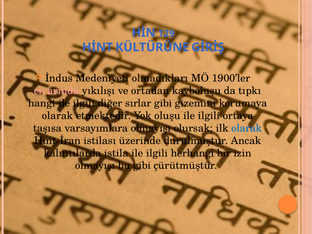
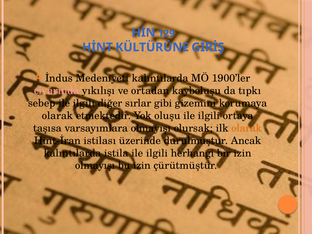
Medeniyeti olmadıkları: olmadıkları -> kalıntılarda (160, 78)
hangi: hangi -> sebep (42, 103)
olarak colour: blue -> orange (247, 128)
bu gibi: gibi -> izin (142, 166)
